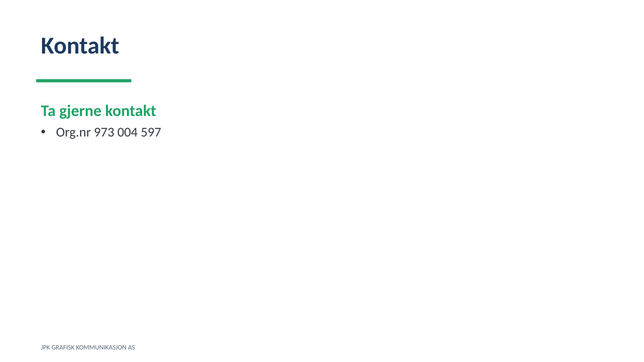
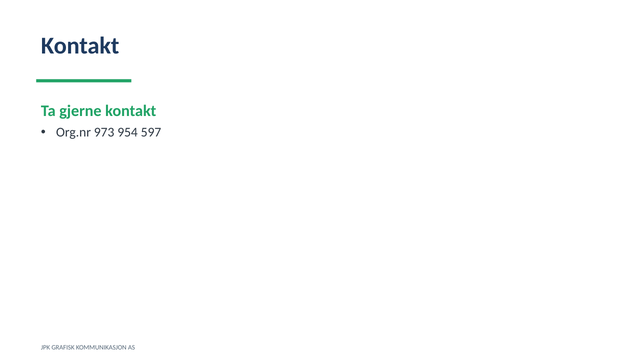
004: 004 -> 954 (128, 132)
